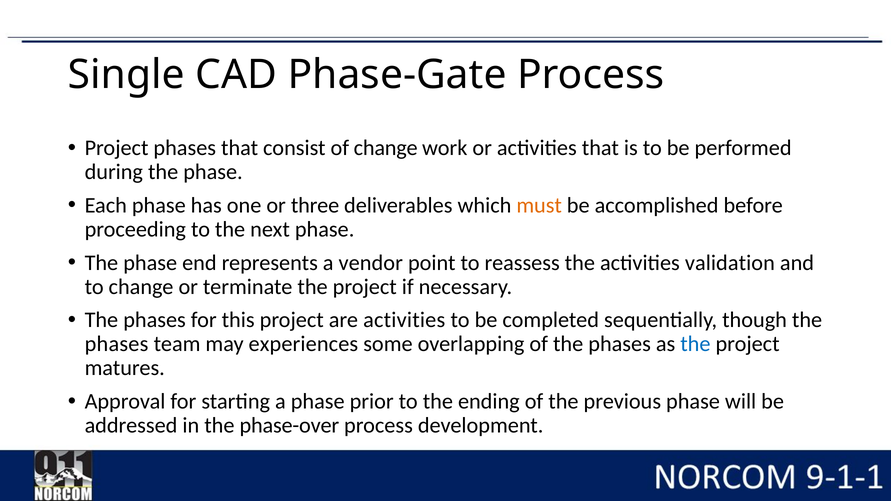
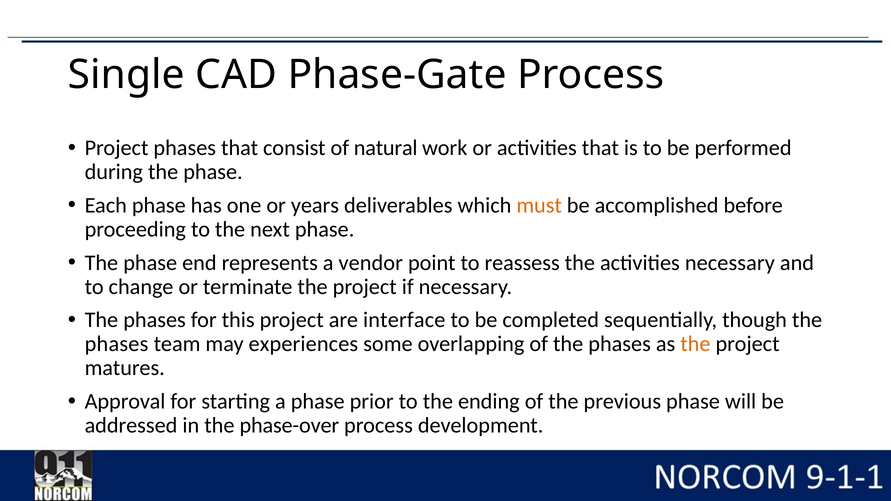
of change: change -> natural (386, 148)
three: three -> years (315, 205)
activities validation: validation -> necessary (730, 263)
are activities: activities -> interface (404, 320)
the colour: blue -> orange (695, 344)
